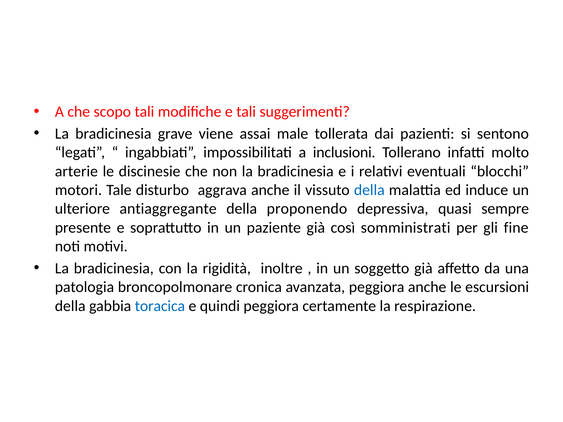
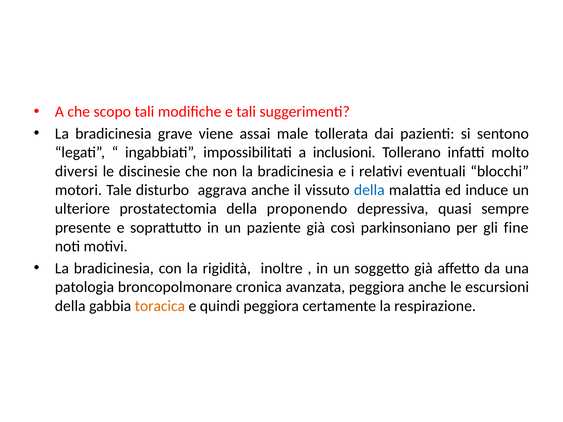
arterie: arterie -> diversi (76, 171)
antiaggregante: antiaggregante -> prostatectomia (168, 209)
somministrati: somministrati -> parkinsoniano (406, 228)
toracica colour: blue -> orange (160, 306)
